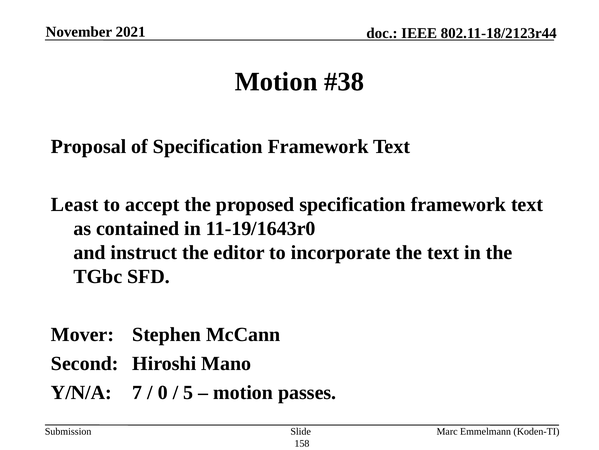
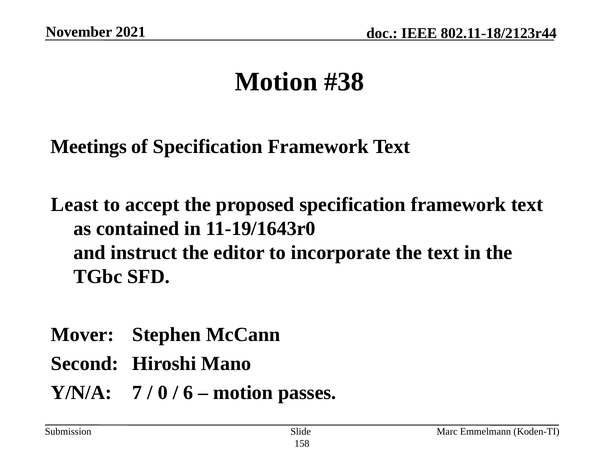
Proposal: Proposal -> Meetings (89, 146)
5: 5 -> 6 (188, 392)
